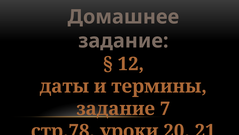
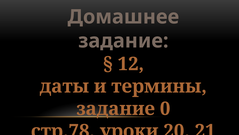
7: 7 -> 0 (165, 108)
